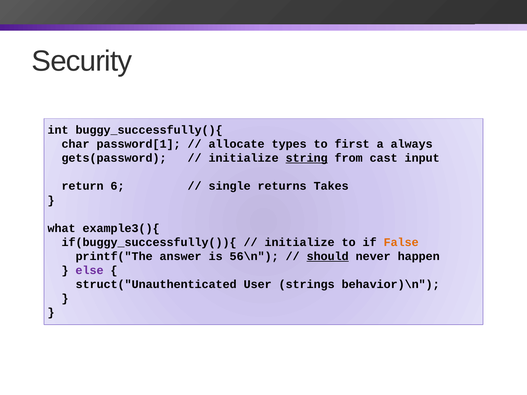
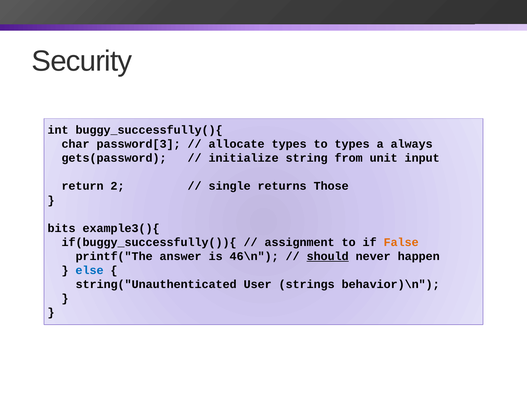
password[1: password[1 -> password[3 (139, 144)
to first: first -> types (352, 144)
string underline: present -> none (307, 158)
cast: cast -> unit (384, 158)
6: 6 -> 2 (118, 186)
Takes: Takes -> Those (331, 186)
what: what -> bits (62, 228)
initialize: initialize -> assignment (300, 242)
56\n: 56\n -> 46\n (254, 256)
else colour: purple -> blue (90, 271)
struct("Unauthenticated: struct("Unauthenticated -> string("Unauthenticated (156, 285)
